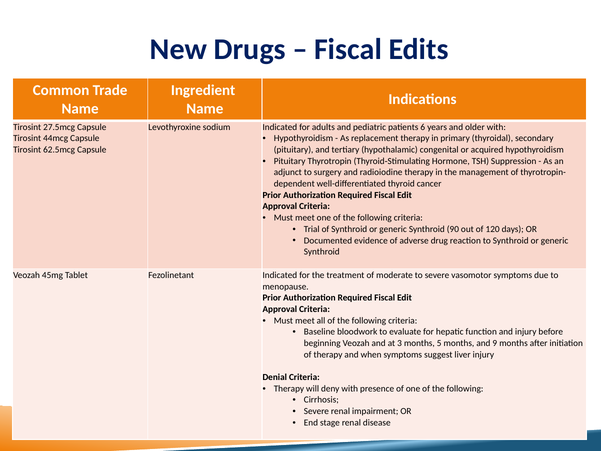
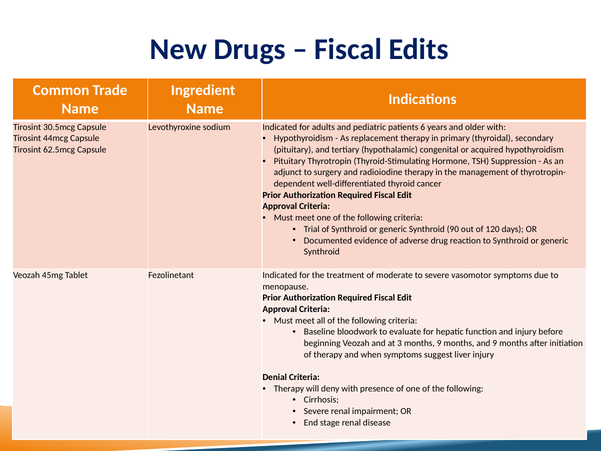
27.5mcg: 27.5mcg -> 30.5mcg (59, 127)
months 5: 5 -> 9 (439, 343)
